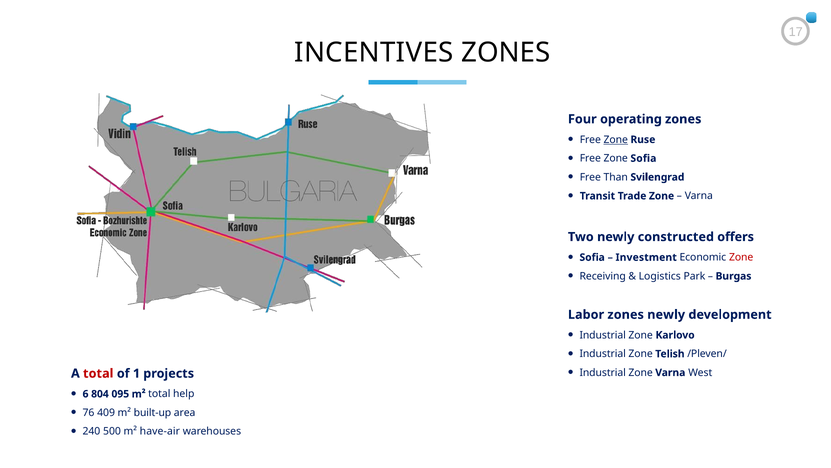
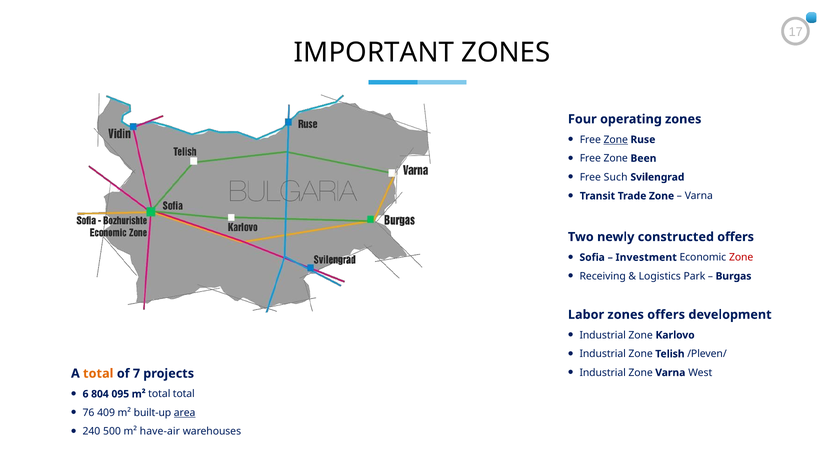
INCENTIVES: INCENTIVES -> IMPORTANT (374, 53)
Zone Sofia: Sofia -> Been (643, 158)
Than: Than -> Such (616, 177)
zones newly: newly -> offers (666, 314)
total colour: red -> orange (98, 373)
1: 1 -> 7 (137, 373)
total help: help -> total (184, 394)
area underline: none -> present (185, 412)
